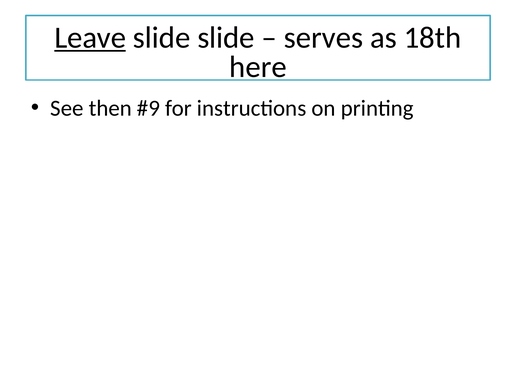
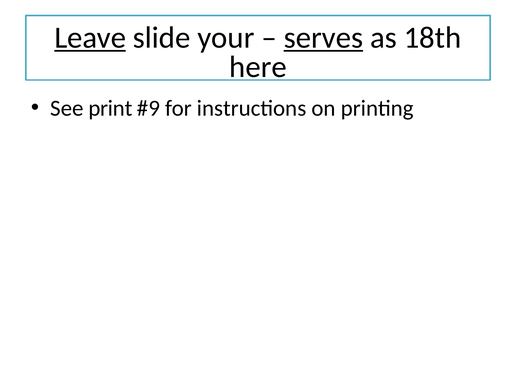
slide slide: slide -> your (226, 38)
serves underline: none -> present (323, 38)
then: then -> print (110, 108)
